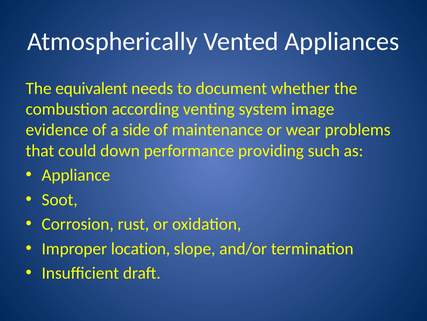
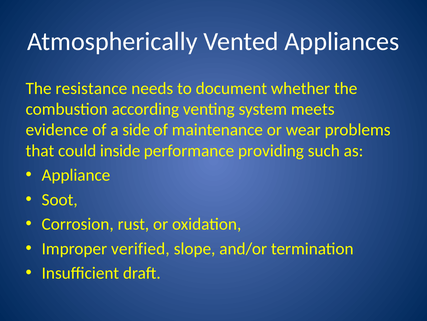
equivalent: equivalent -> resistance (91, 88)
image: image -> meets (313, 109)
down: down -> inside (120, 150)
location: location -> verified (140, 248)
